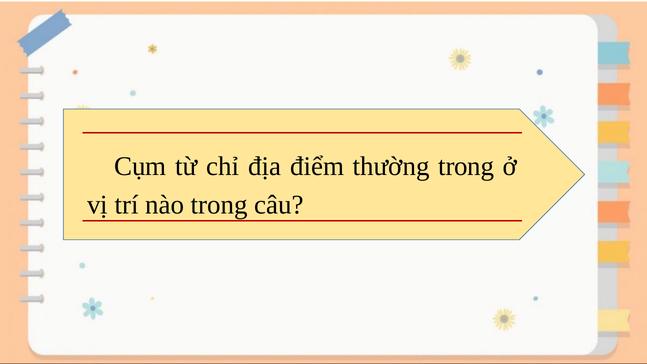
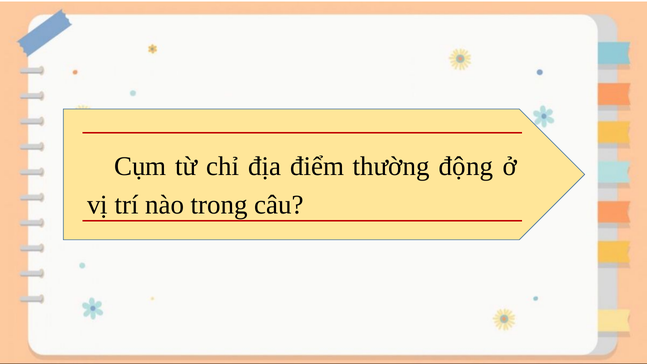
thường trong: trong -> động (466, 166)
